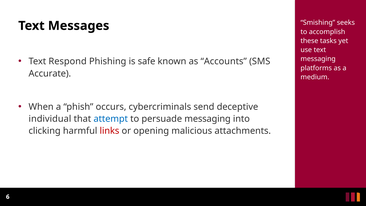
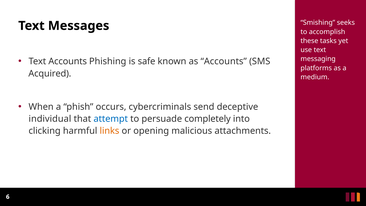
Text Respond: Respond -> Accounts (68, 61)
Accurate: Accurate -> Acquired (50, 73)
persuade messaging: messaging -> completely (208, 119)
links colour: red -> orange (109, 131)
